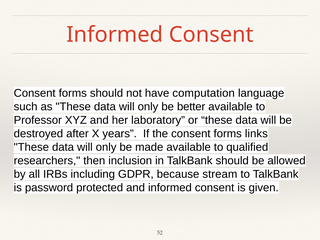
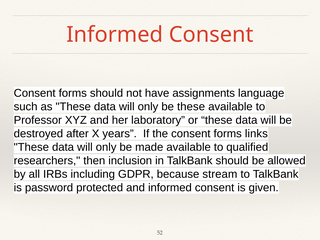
computation: computation -> assignments (204, 93)
be better: better -> these (191, 107)
